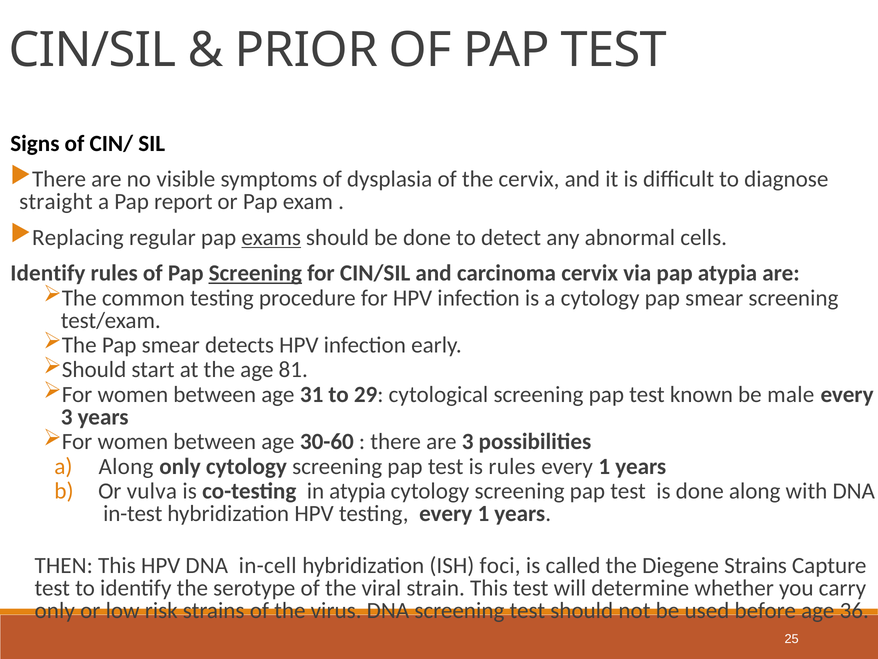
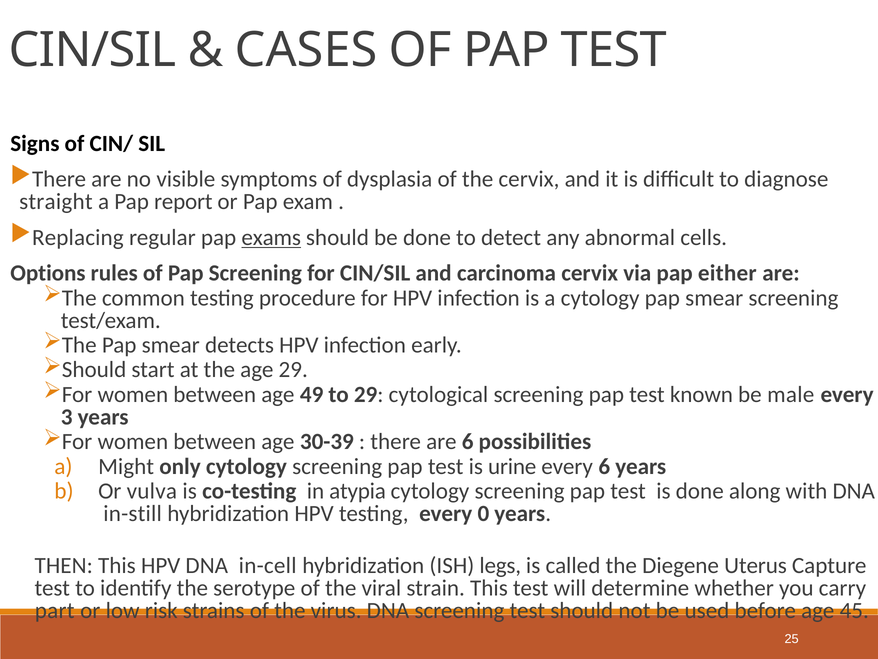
PRIOR: PRIOR -> CASES (306, 50)
Identify: Identify -> Options (48, 273)
Screening underline: present -> none (255, 273)
pap atypia: atypia -> either (727, 273)
age 81: 81 -> 29 (293, 370)
31: 31 -> 49 (312, 394)
30-60: 30-60 -> 30-39 (327, 441)
are 3: 3 -> 6 (468, 441)
a Along: Along -> Might (126, 466)
is rules: rules -> urine (512, 466)
1: 1 -> 6 (604, 466)
in-test: in-test -> in-still (133, 513)
testing every 1: 1 -> 0 (483, 513)
foci: foci -> legs (500, 565)
Diegene Strains: Strains -> Uterus (756, 565)
only: only -> part (55, 610)
36: 36 -> 45 (854, 610)
